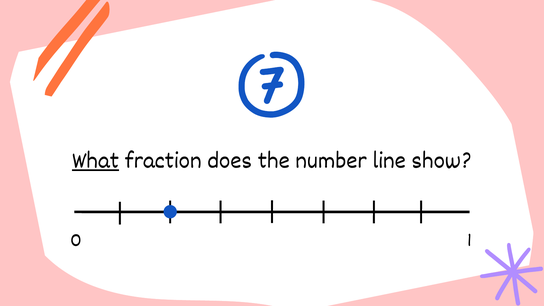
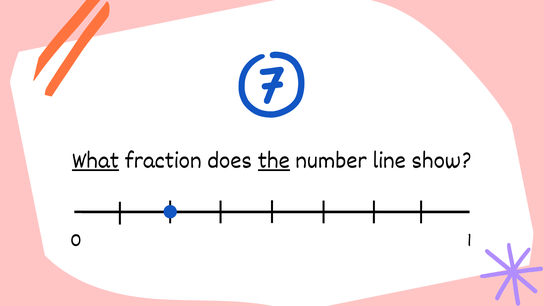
the underline: none -> present (274, 159)
